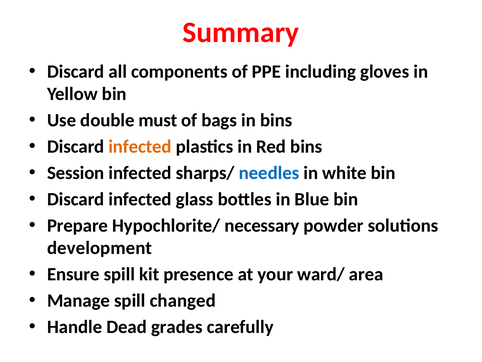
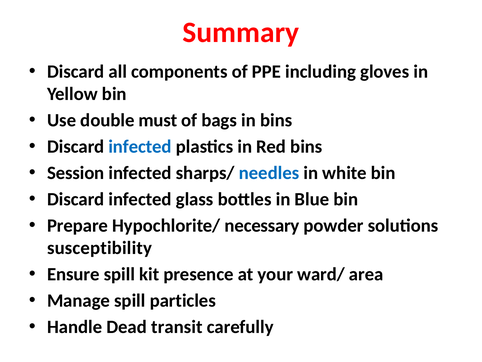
infected colour: orange -> blue (140, 146)
development: development -> susceptibility (100, 248)
changed: changed -> particles (183, 300)
grades: grades -> transit (177, 327)
